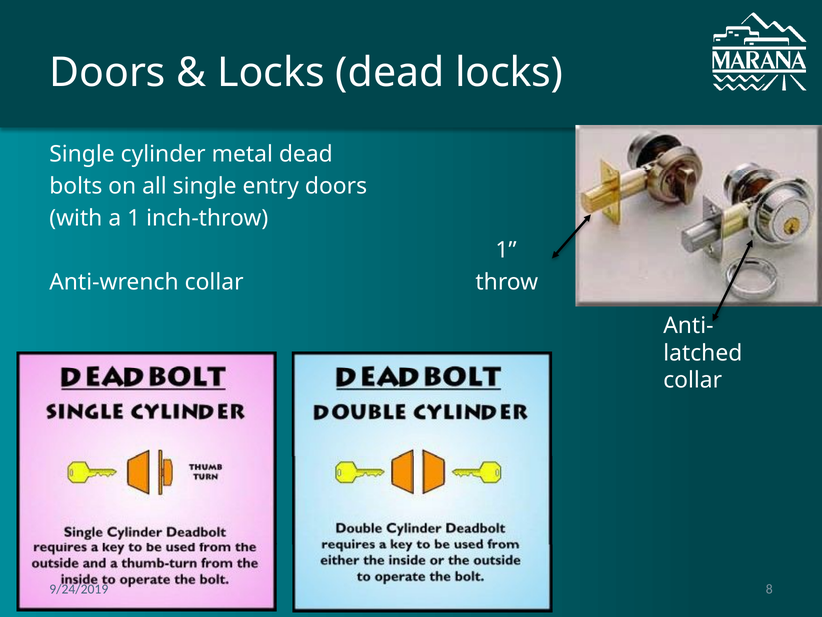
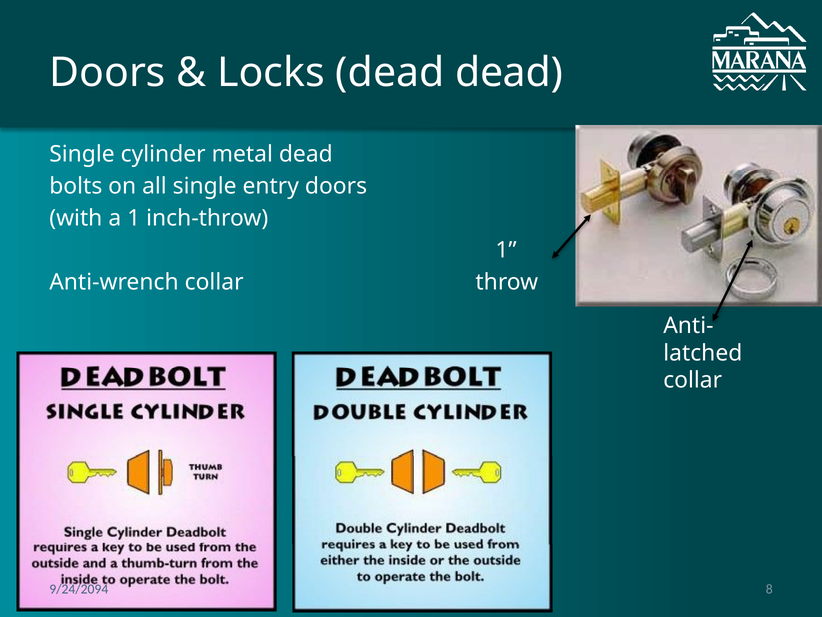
dead locks: locks -> dead (509, 73)
9/24/2019: 9/24/2019 -> 9/24/2094 (79, 589)
